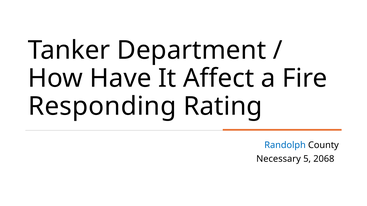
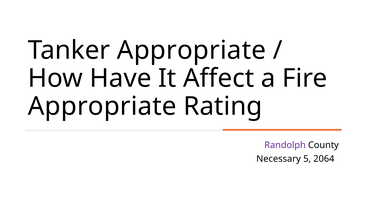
Tanker Department: Department -> Appropriate (191, 50)
Responding: Responding -> Appropriate (102, 107)
Randolph colour: blue -> purple (285, 145)
2068: 2068 -> 2064 (324, 159)
